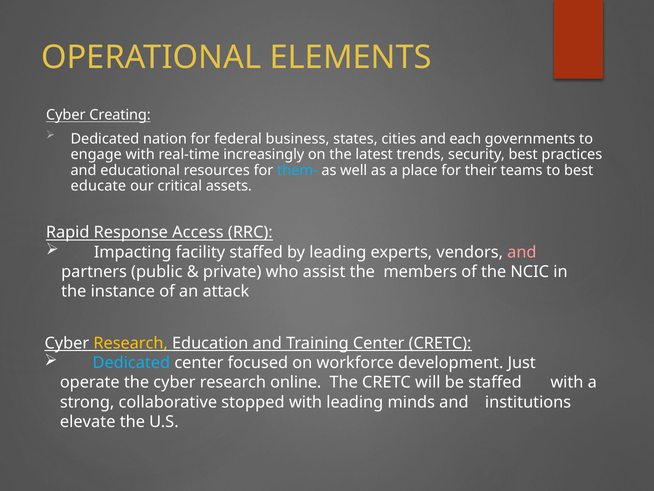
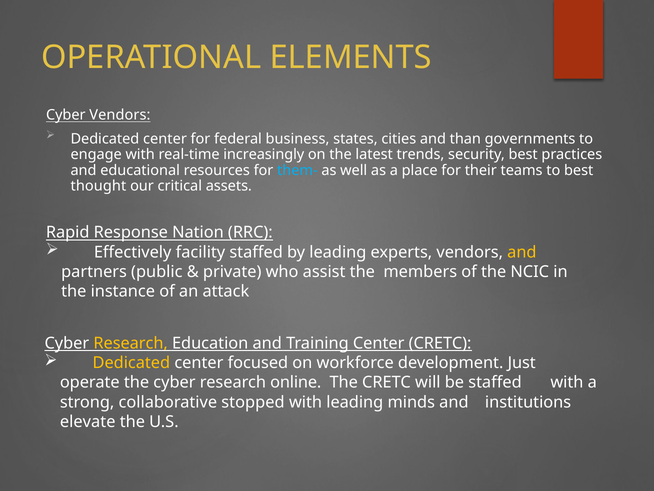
Cyber Creating: Creating -> Vendors (120, 115)
nation: nation -> center (165, 139)
each: each -> than (465, 139)
educate: educate -> thought (98, 186)
Access: Access -> Nation (198, 232)
Impacting: Impacting -> Effectively (133, 252)
and colour: pink -> yellow (522, 252)
Dedicated colour: light blue -> yellow (131, 362)
